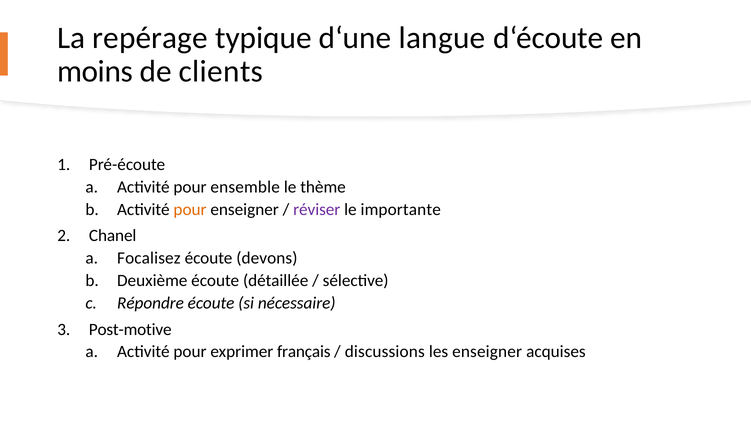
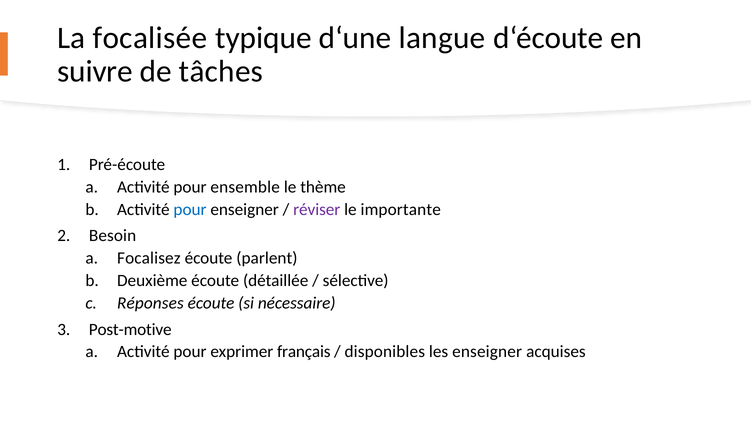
repérage: repérage -> focalisée (150, 38)
moins: moins -> suivre (95, 71)
clients: clients -> tâches (221, 71)
pour colour: orange -> blue (190, 210)
Chanel: Chanel -> Besoin (113, 236)
devons: devons -> parlent (267, 258)
Répondre: Répondre -> Réponses (150, 303)
discussions: discussions -> disponibles (385, 352)
